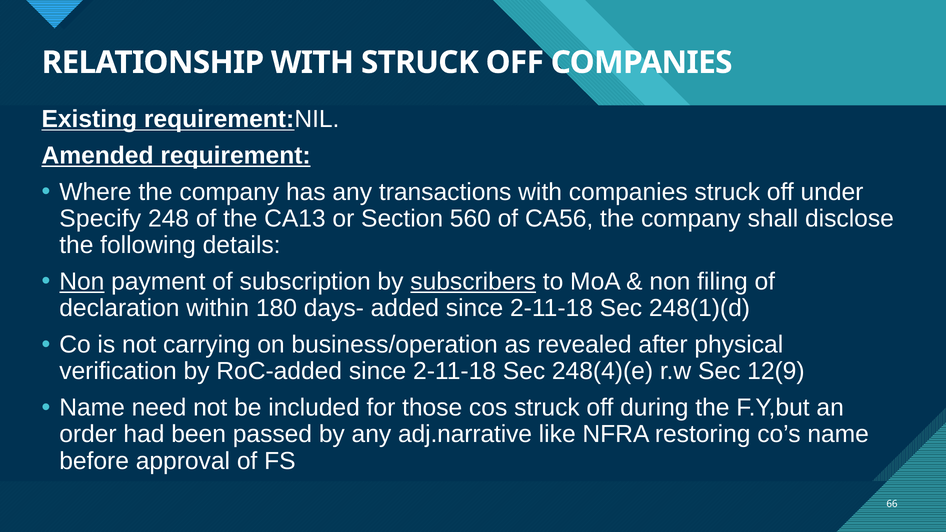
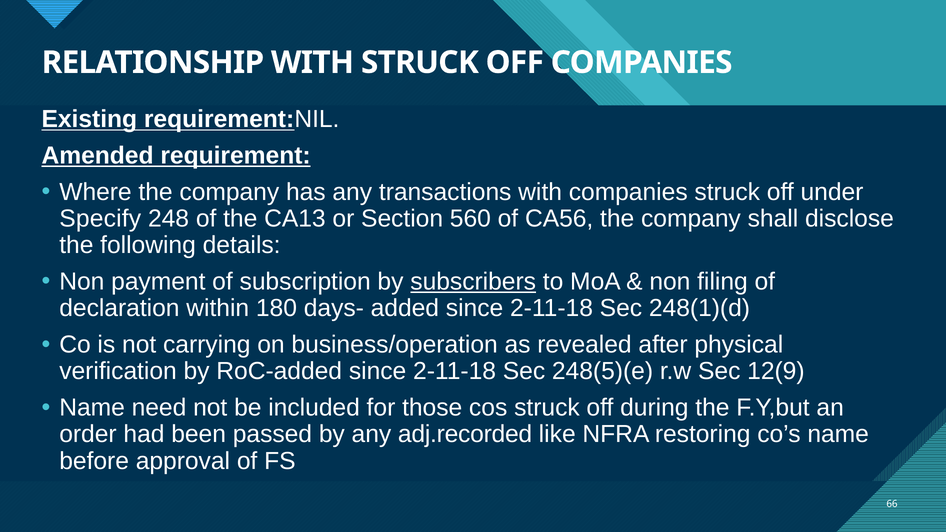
Non underline: present -> none (82, 282)
248(4)(e: 248(4)(e -> 248(5)(e (603, 371)
adj.narrative: adj.narrative -> adj.recorded (465, 434)
